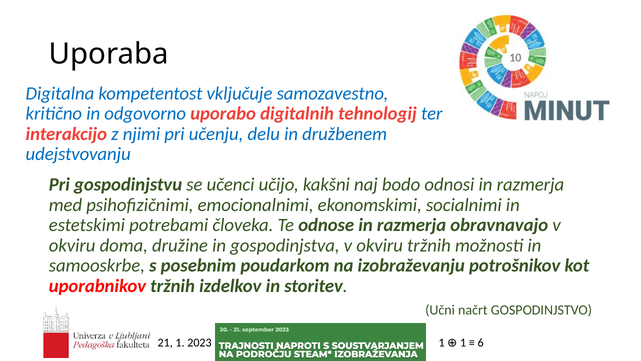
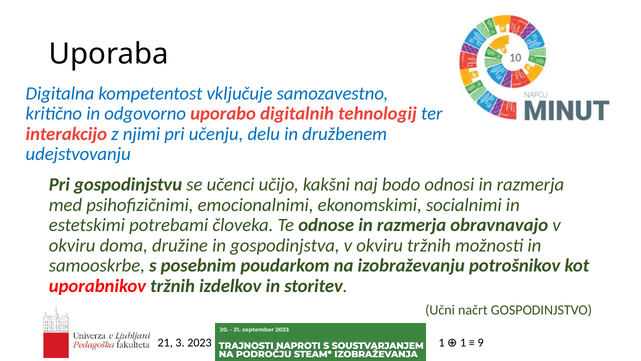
21 1: 1 -> 3 (180, 342)
6: 6 -> 9 (481, 342)
